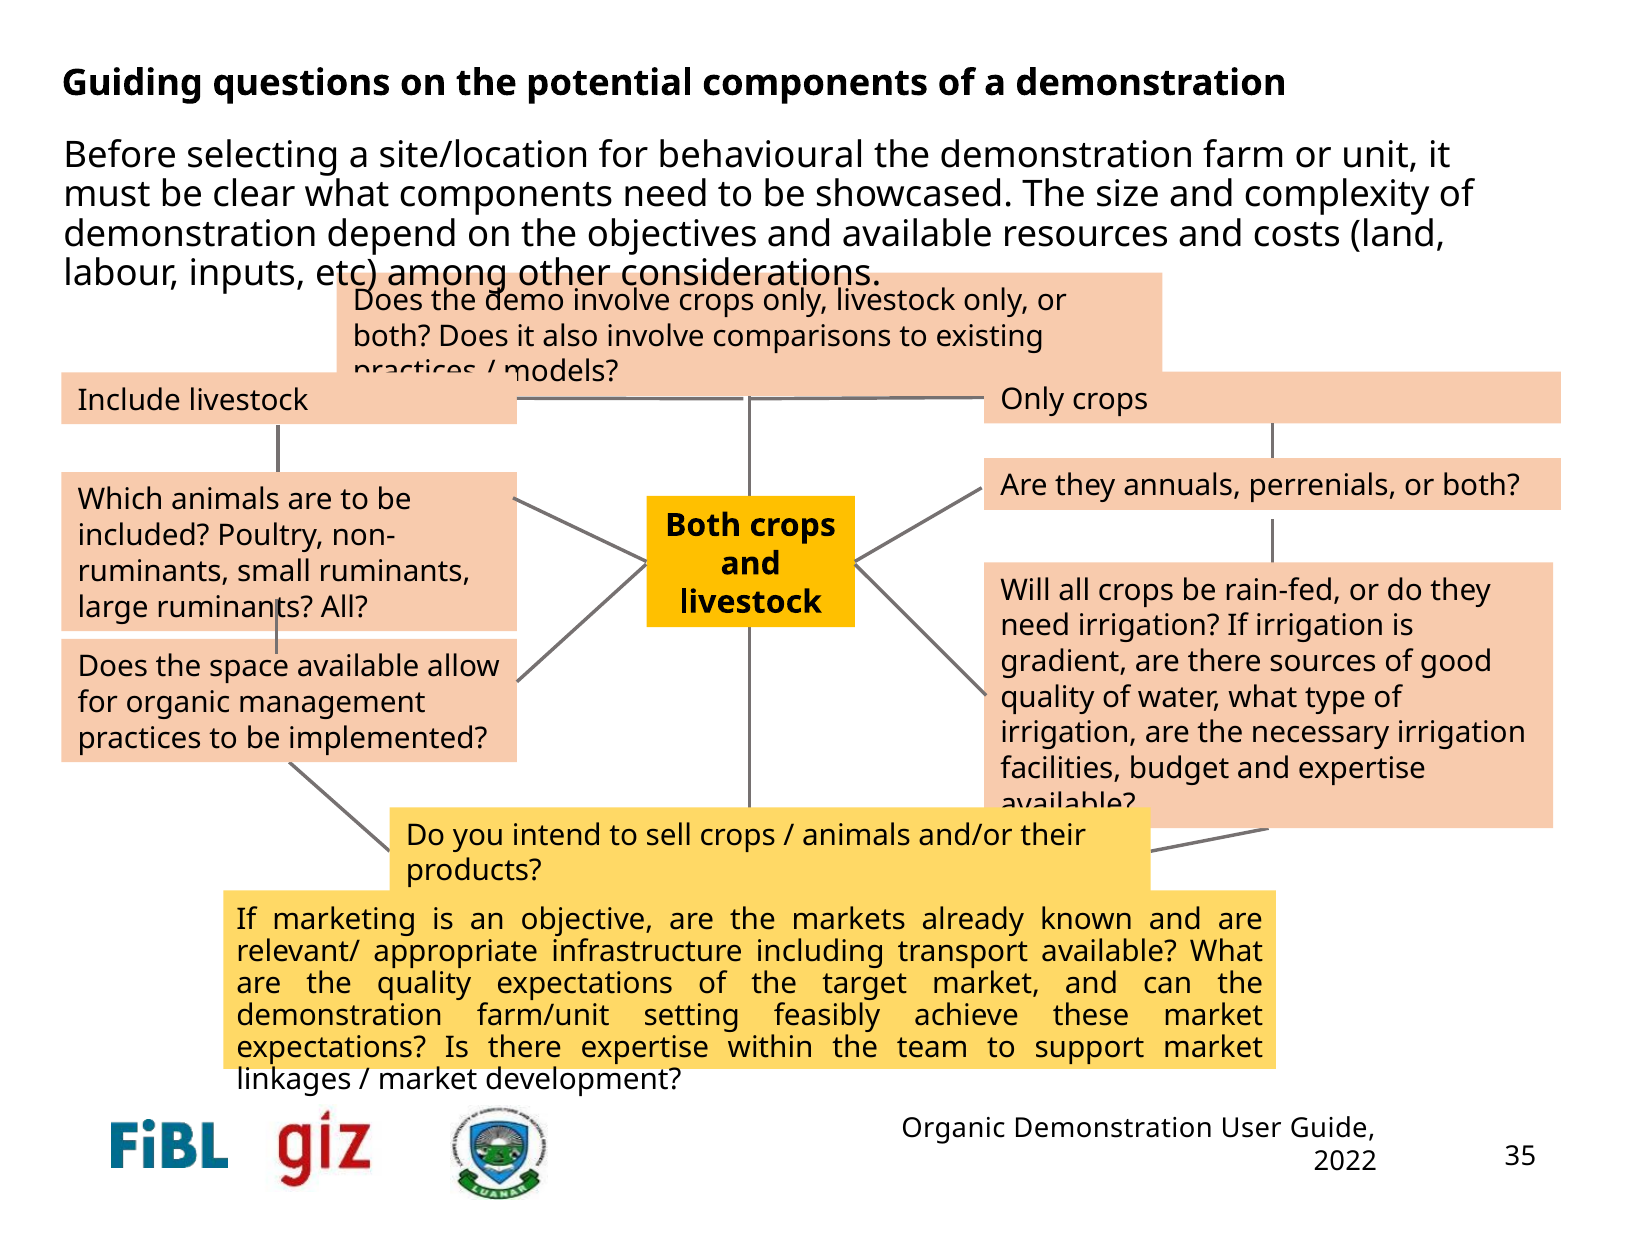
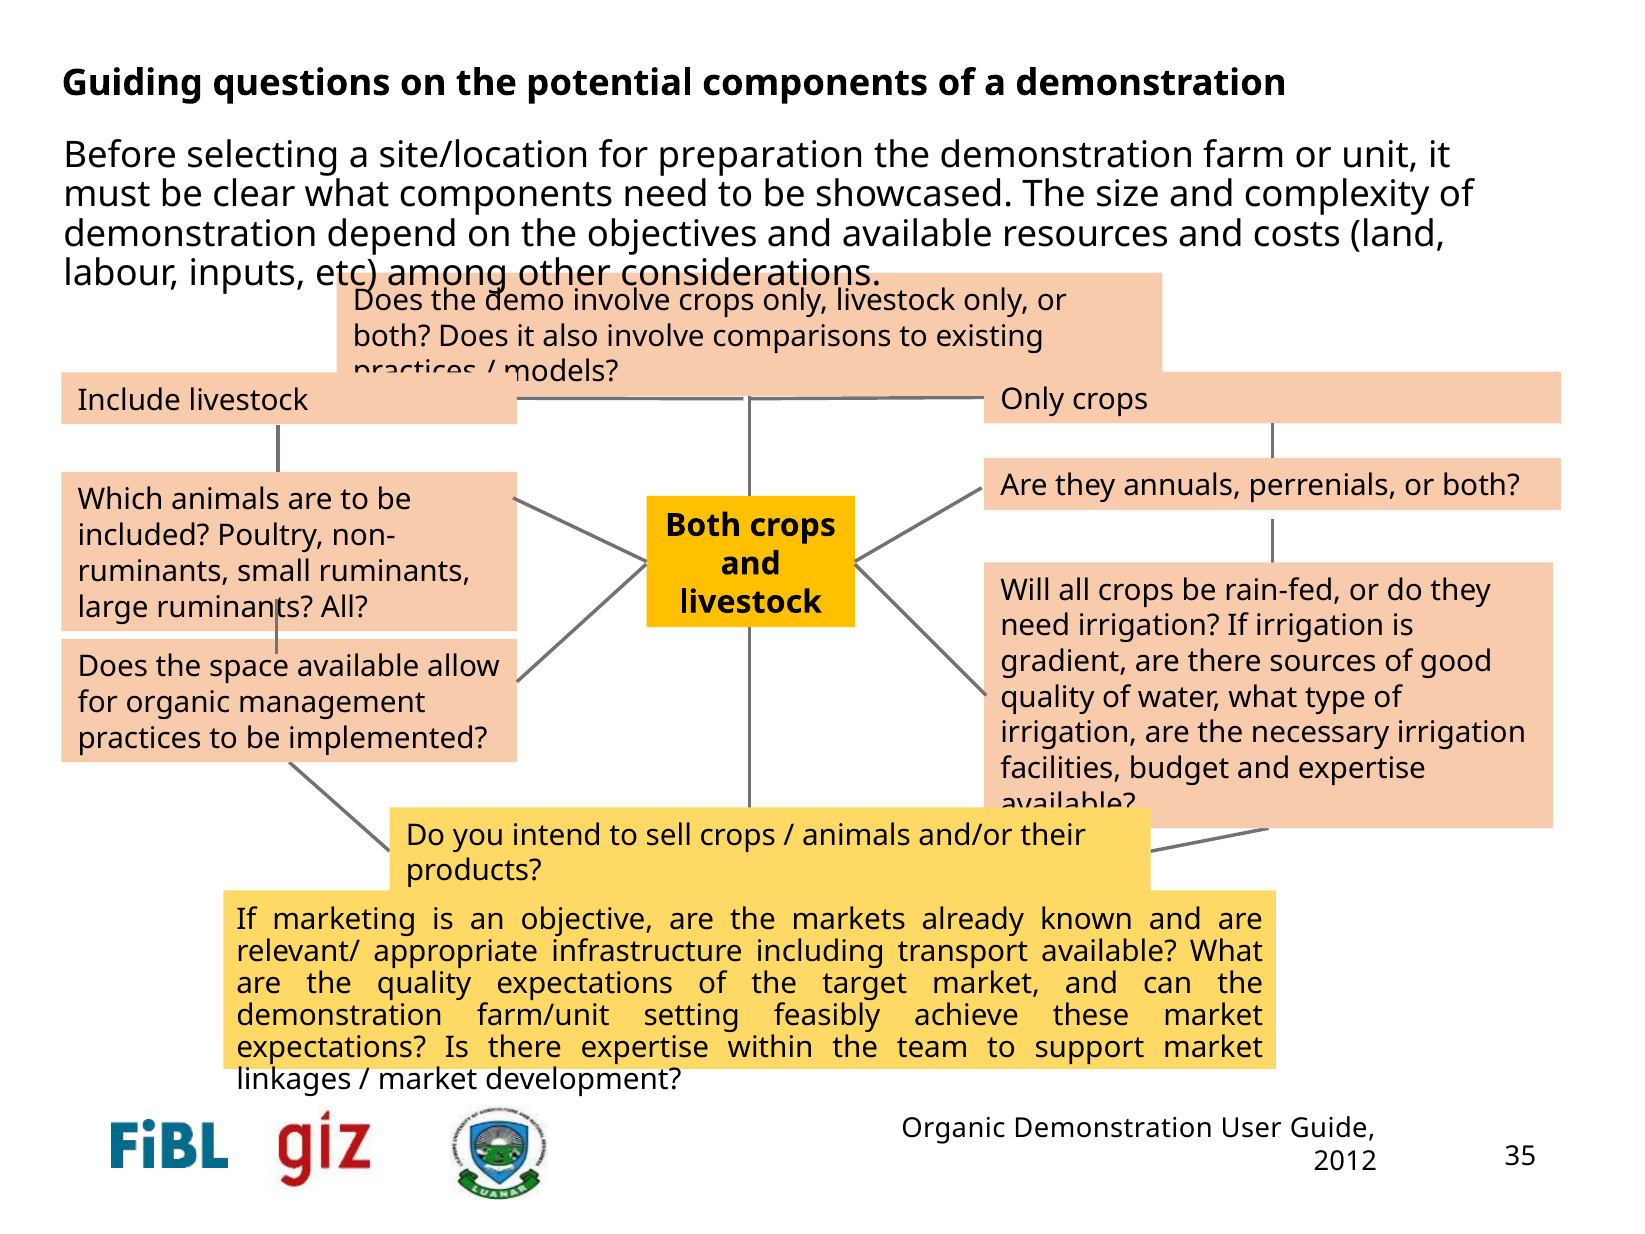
behavioural: behavioural -> preparation (761, 155)
2022: 2022 -> 2012 (1345, 1161)
